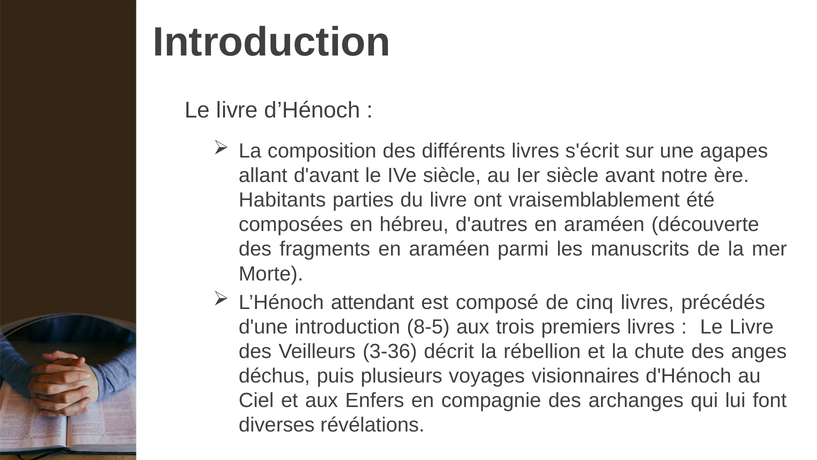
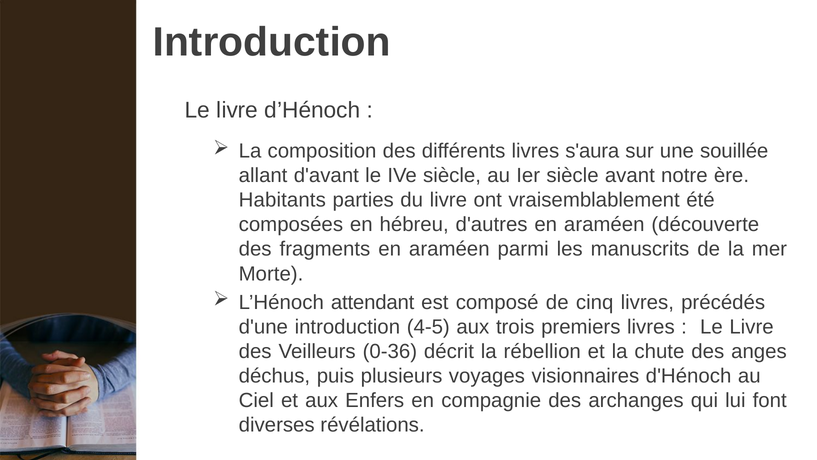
s'écrit: s'écrit -> s'aura (592, 151)
agapes: agapes -> souillée (734, 151)
8-5: 8-5 -> 4-5 (428, 327)
3-36: 3-36 -> 0-36 (390, 351)
